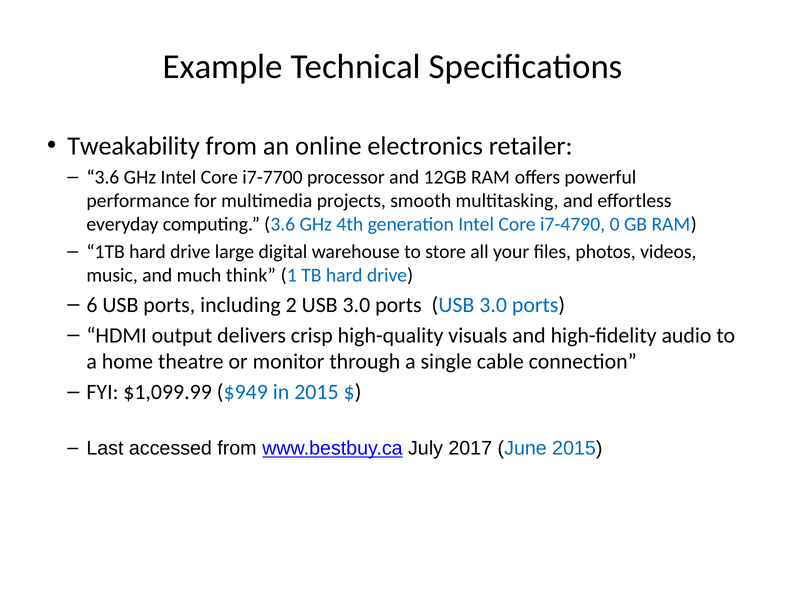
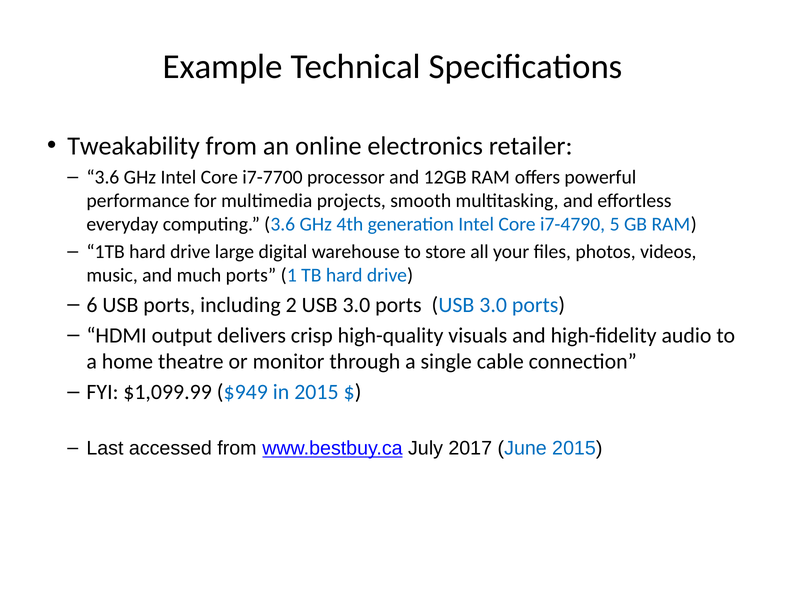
0: 0 -> 5 (615, 224)
much think: think -> ports (251, 275)
